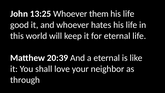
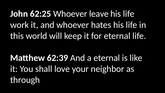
13:25: 13:25 -> 62:25 (41, 14)
them: them -> leave (99, 14)
good: good -> work (20, 25)
20:39: 20:39 -> 62:39 (58, 58)
